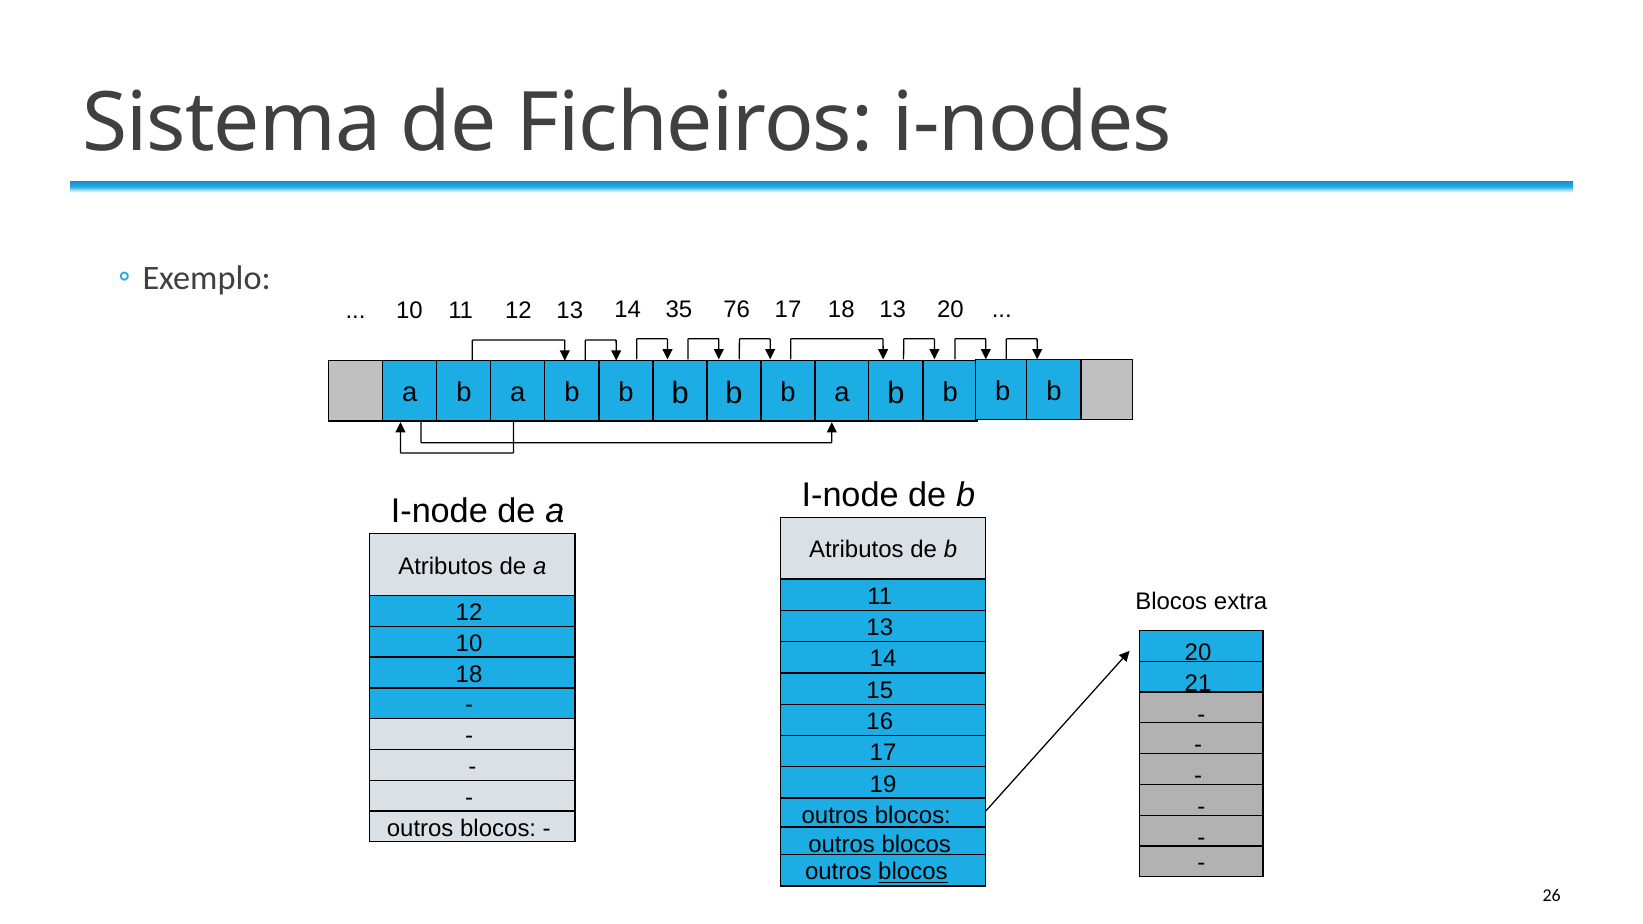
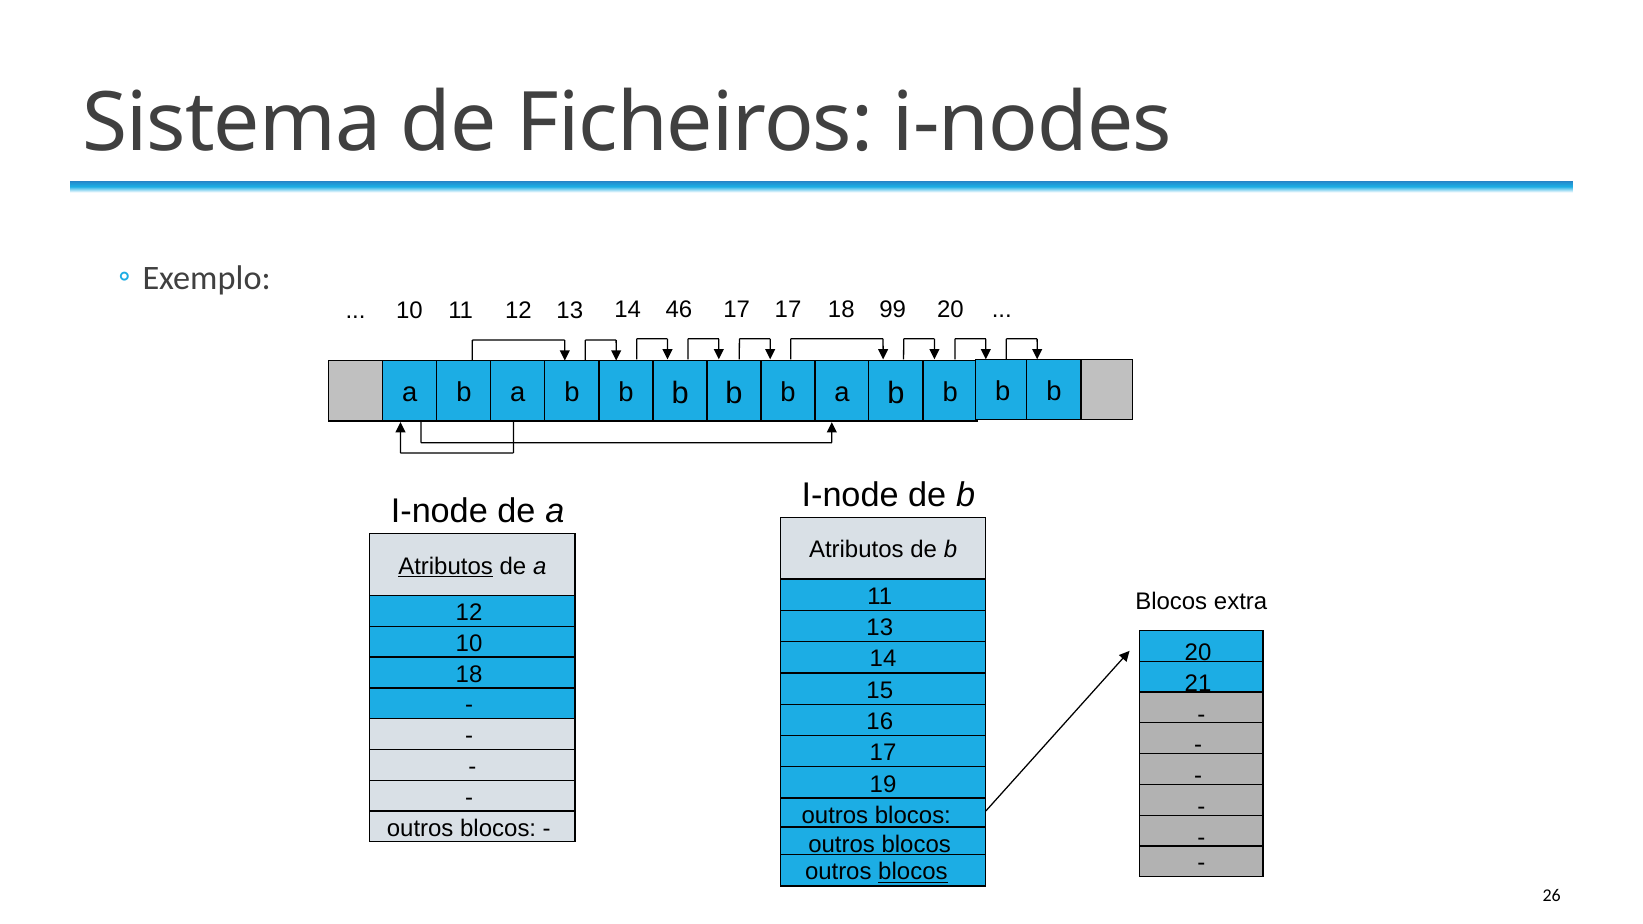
35: 35 -> 46 (679, 310)
18 13: 13 -> 99 (893, 310)
11 76: 76 -> 17 (737, 310)
Atributos underline: none -> present (446, 566)
